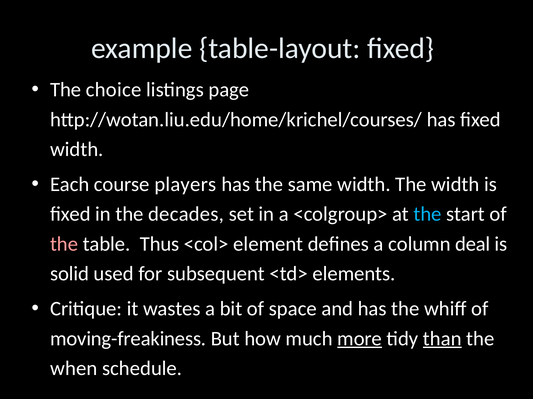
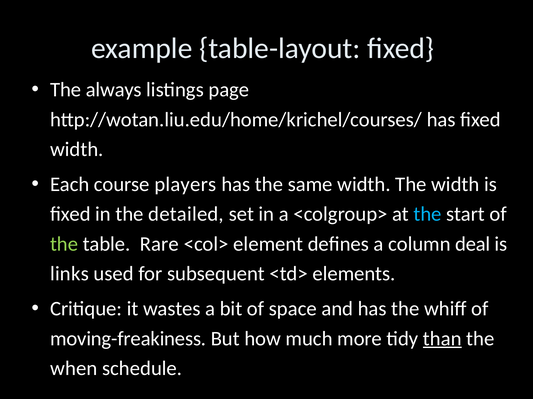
choice: choice -> always (114, 90)
decades: decades -> detailed (186, 215)
the colour: pink -> light green (64, 244)
Thus: Thus -> Rare (159, 244)
solid: solid -> links (69, 274)
more underline: present -> none (360, 339)
